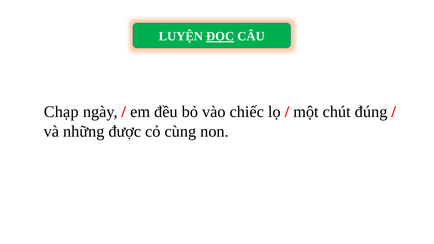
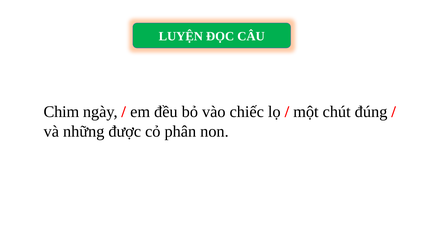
ĐỌC underline: present -> none (220, 36)
Chạp: Chạp -> Chim (61, 112)
cùng: cùng -> phân (180, 131)
